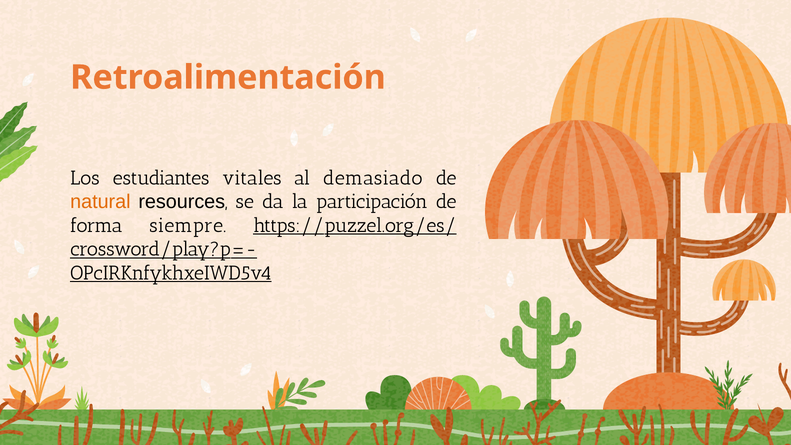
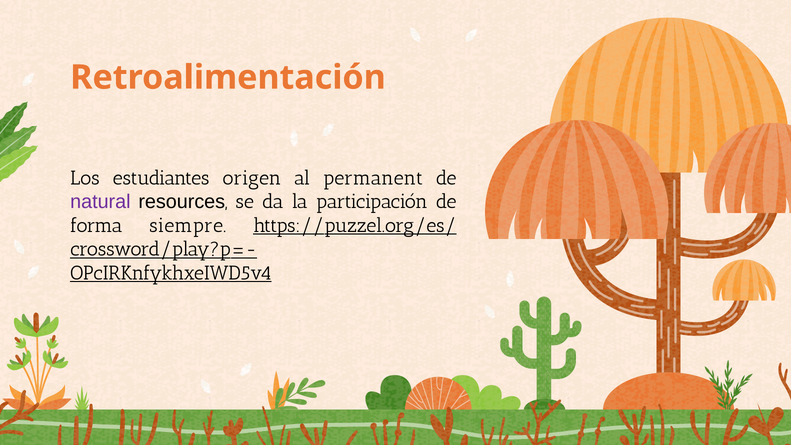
vitales: vitales -> origen (252, 178)
demasiado: demasiado -> permanent (373, 178)
natural colour: orange -> purple (100, 202)
